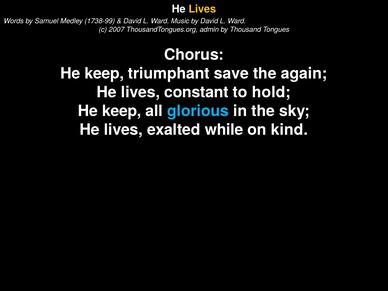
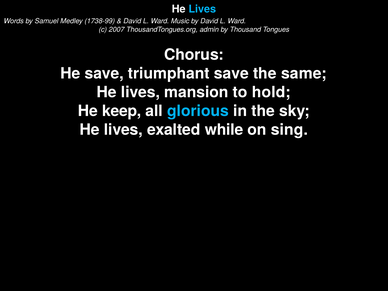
Lives colour: yellow -> light blue (202, 9)
keep: keep -> save (104, 74)
again: again -> same (304, 74)
constant: constant -> mansion (196, 92)
kind: kind -> sing (289, 130)
